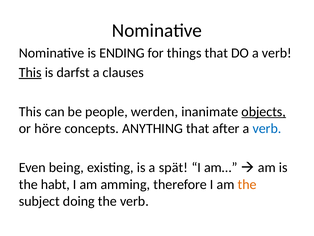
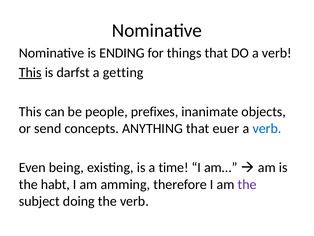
clauses: clauses -> getting (123, 72)
werden: werden -> prefixes (155, 111)
objects underline: present -> none (264, 111)
höre: höre -> send (48, 128)
after: after -> euer (226, 128)
spät: spät -> time (174, 167)
the colour: orange -> purple (247, 184)
